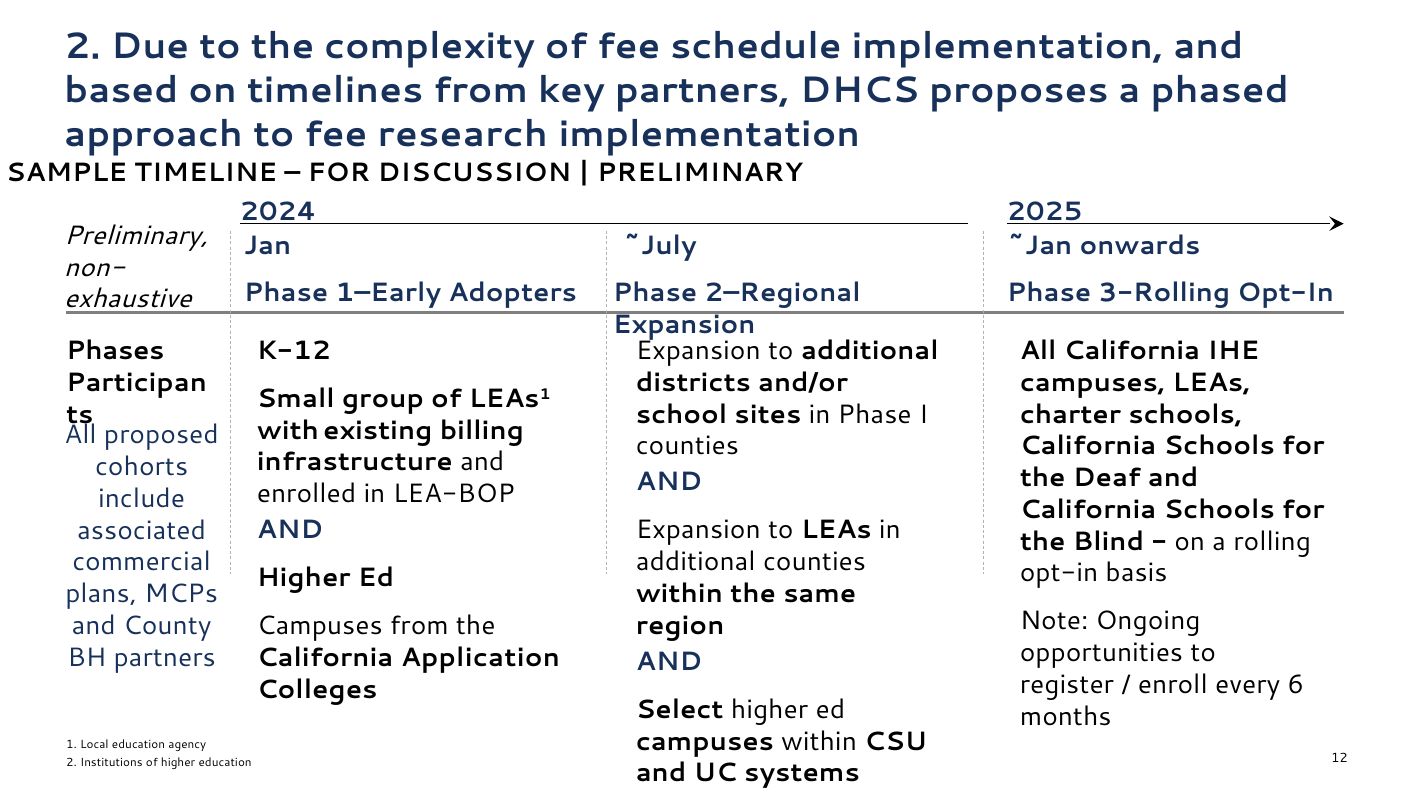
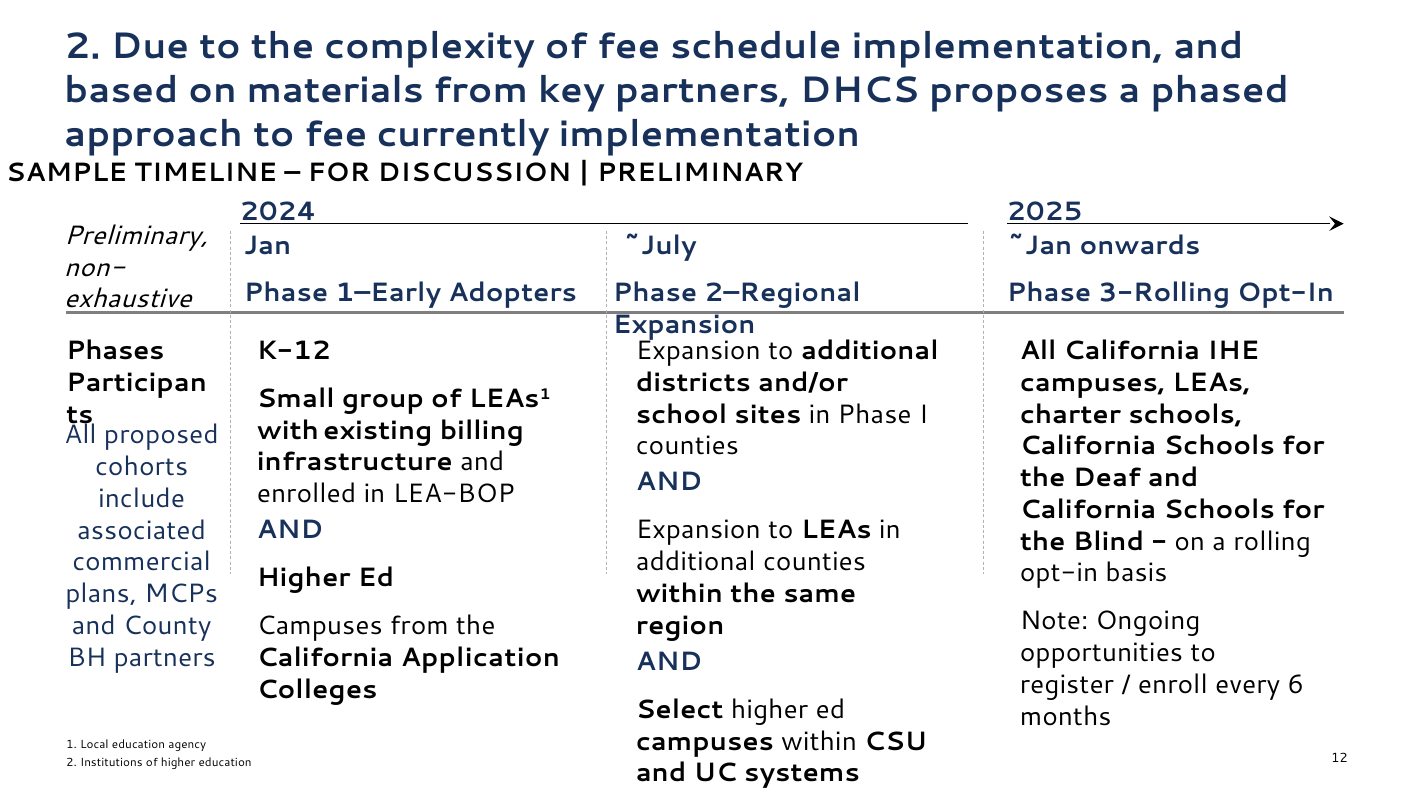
timelines: timelines -> materials (335, 90)
research: research -> currently (463, 134)
